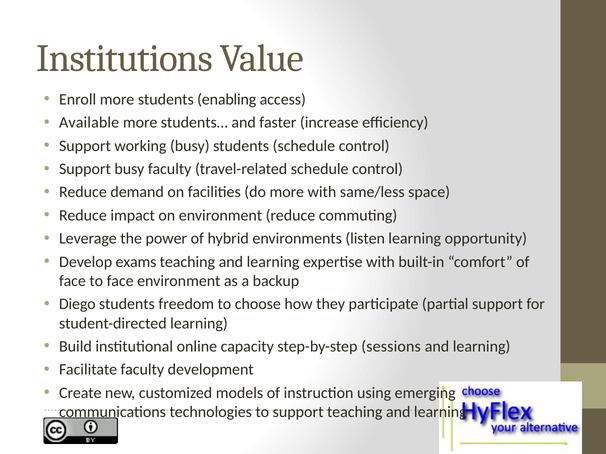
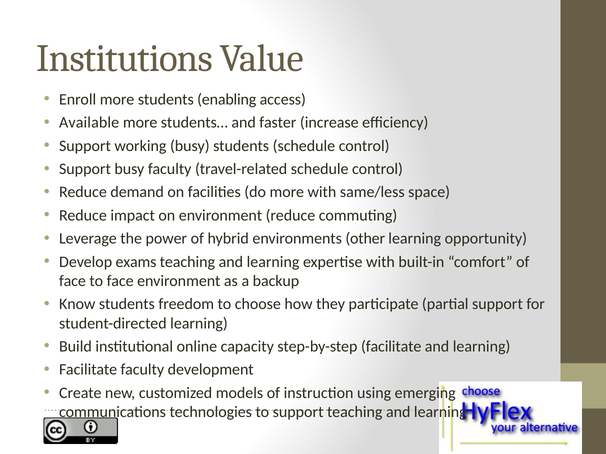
listen: listen -> other (365, 239)
Diego: Diego -> Know (77, 304)
step-by-step sessions: sessions -> facilitate (391, 347)
